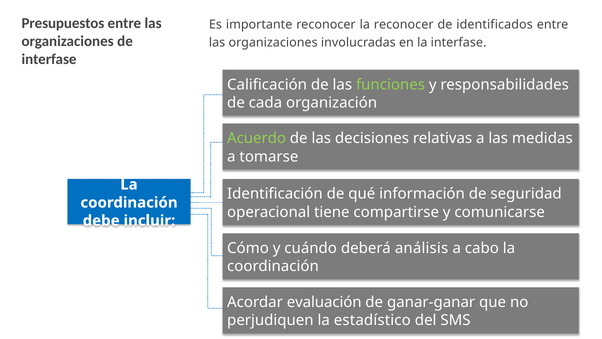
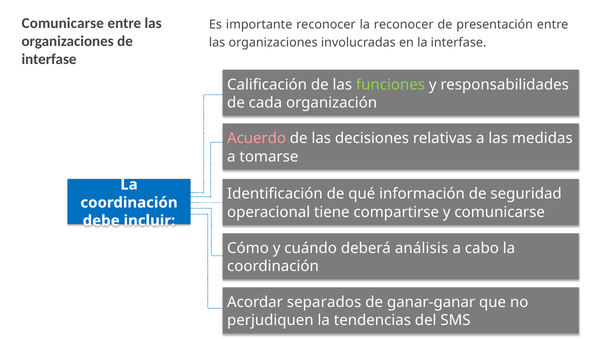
Presupuestos: Presupuestos -> Comunicarse (63, 23)
identificados: identificados -> presentación (495, 25)
Acuerdo colour: light green -> pink (257, 138)
evaluación: evaluación -> separados (324, 302)
estadístico: estadístico -> tendencias (372, 320)
